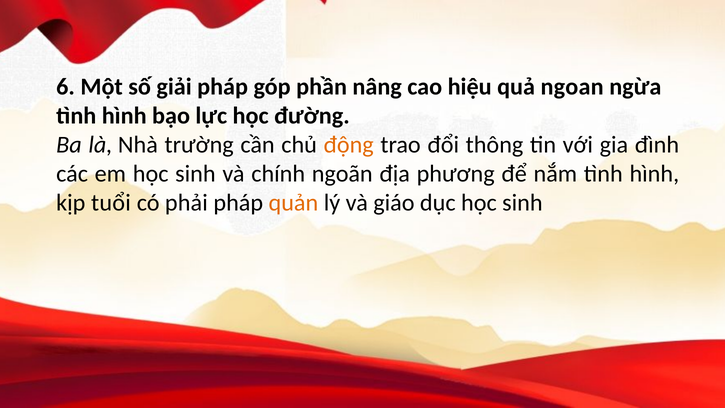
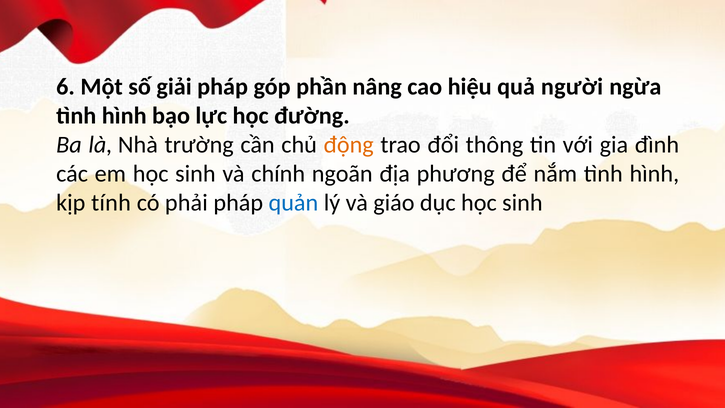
ngoan: ngoan -> người (572, 86)
tuổi: tuổi -> tính (111, 203)
quản colour: orange -> blue (293, 203)
